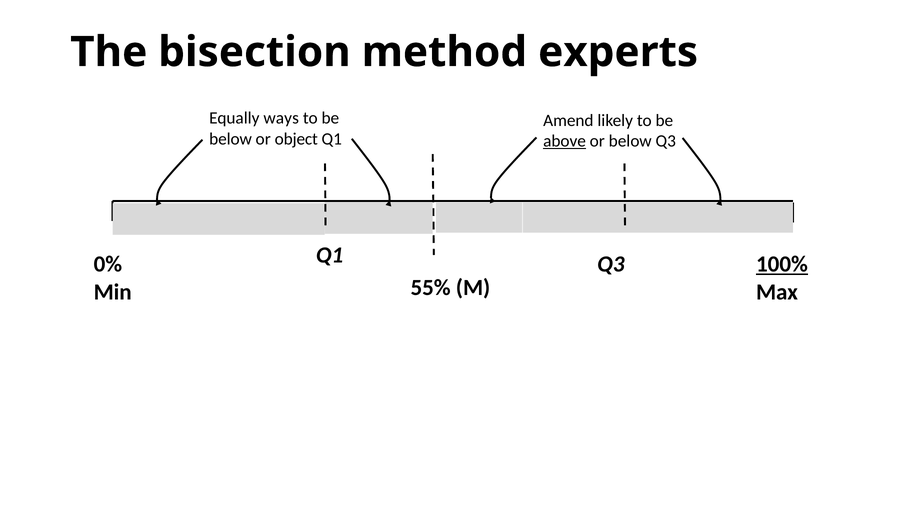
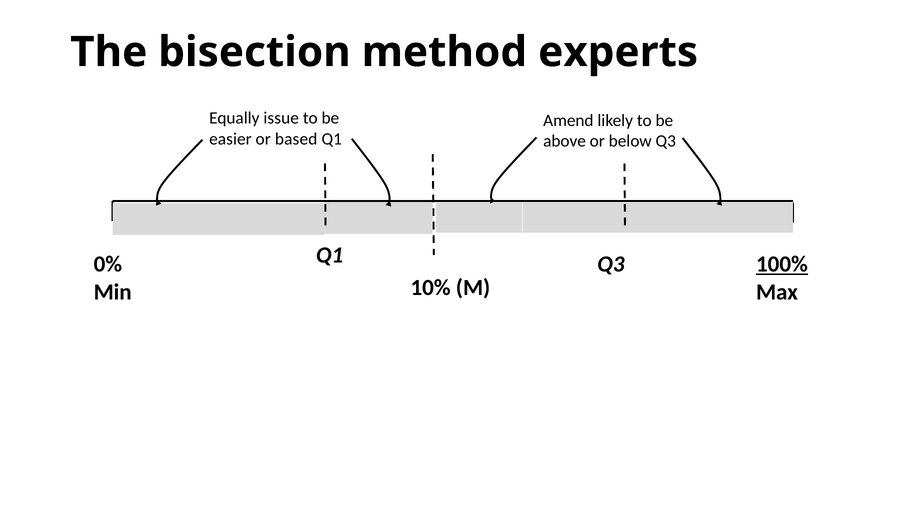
ways: ways -> issue (281, 118)
below: below -> easier (230, 139)
object: object -> based (296, 139)
above underline: present -> none (565, 141)
55%: 55% -> 10% (431, 288)
